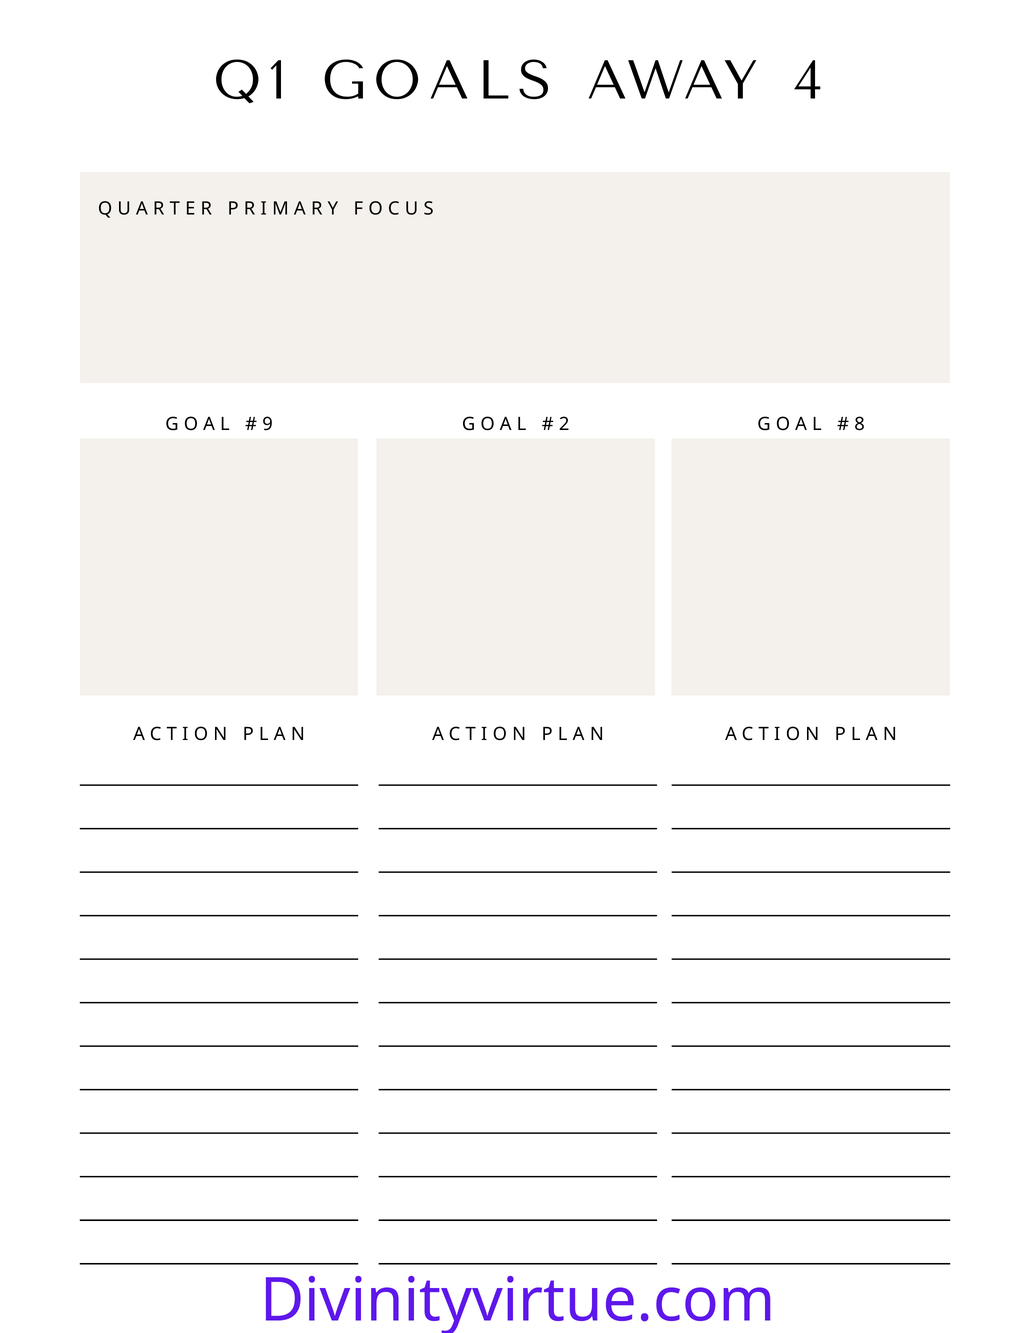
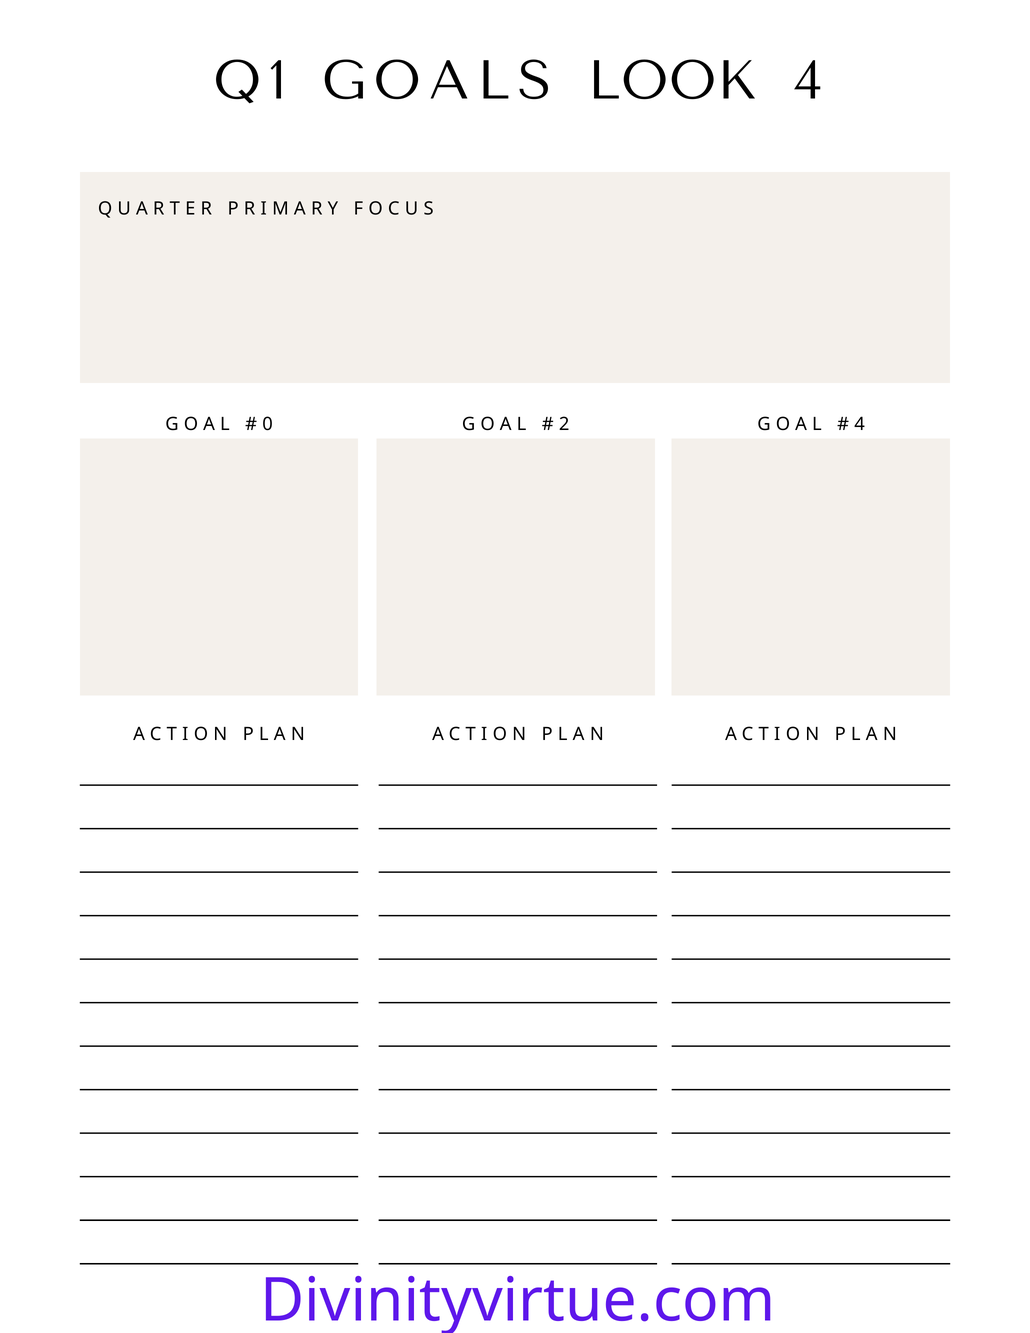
AWAY: AWAY -> LOOK (672, 81)
9: 9 -> 0 (268, 424)
8: 8 -> 4 (860, 424)
